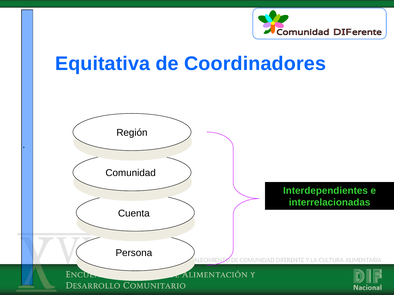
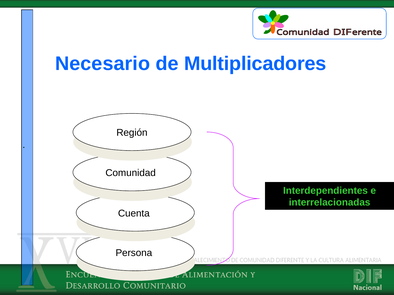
Equitativa: Equitativa -> Necesario (103, 64)
Coordinadores: Coordinadores -> Multiplicadores (255, 64)
